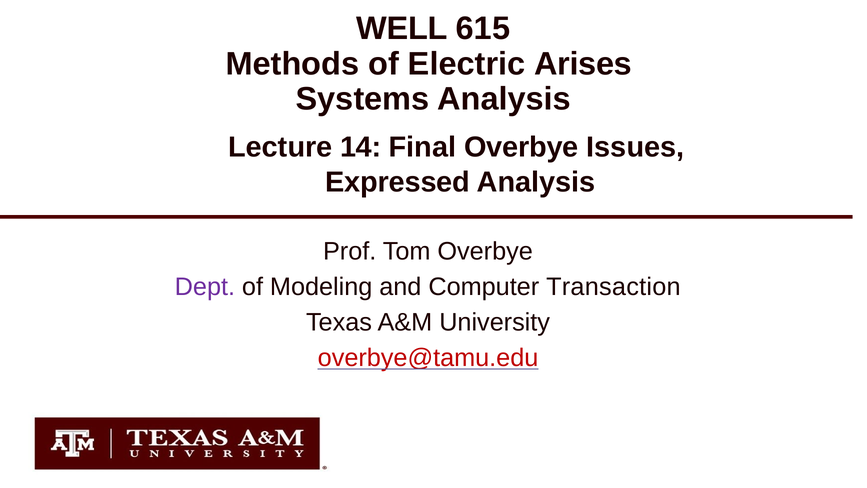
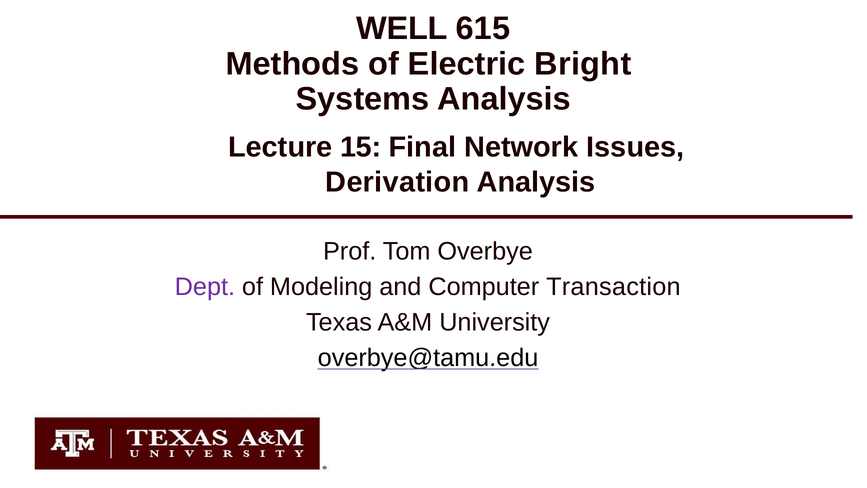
Arises: Arises -> Bright (583, 64)
14: 14 -> 15 (361, 147)
Final Overbye: Overbye -> Network (521, 147)
Expressed: Expressed -> Derivation (397, 182)
overbye@tamu.edu colour: red -> black (428, 358)
